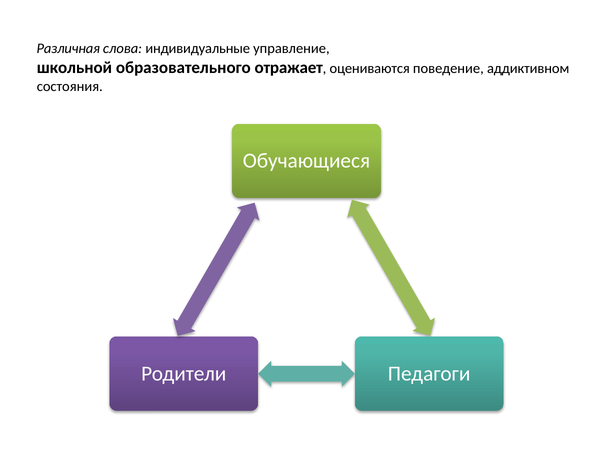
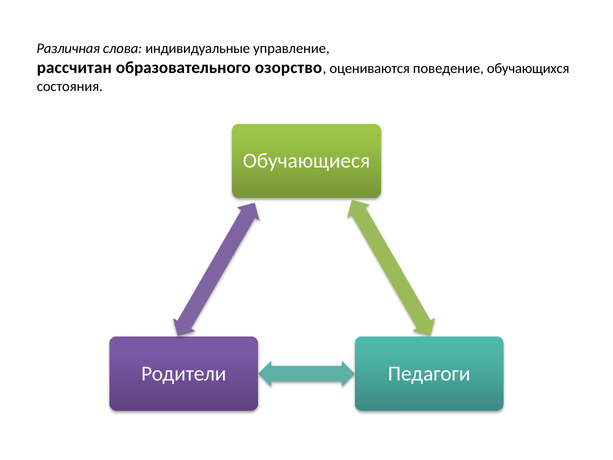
школьной: школьной -> рассчитан (74, 68)
отражает: отражает -> озорство (289, 68)
аддиктивном: аддиктивном -> обучающихся (528, 68)
